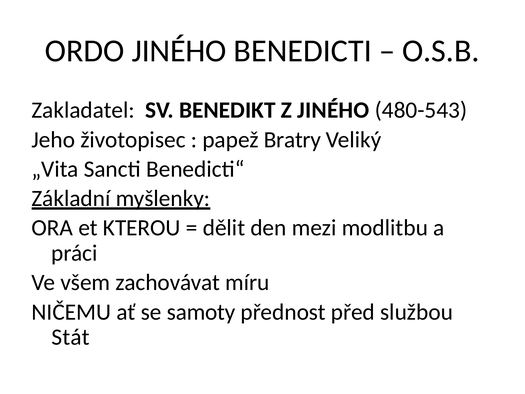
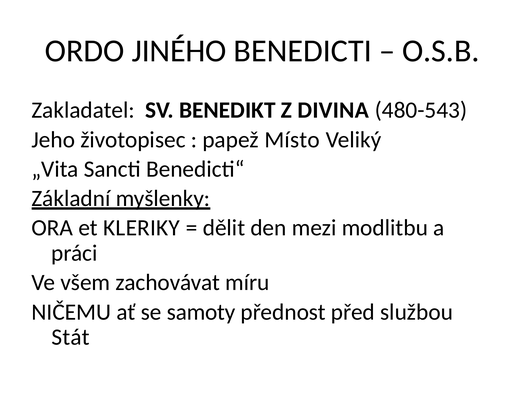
Z JINÉHO: JINÉHO -> DIVINA (333, 110)
Bratry: Bratry -> Místo (292, 140)
KTEROU: KTEROU -> KLERIKY (142, 228)
